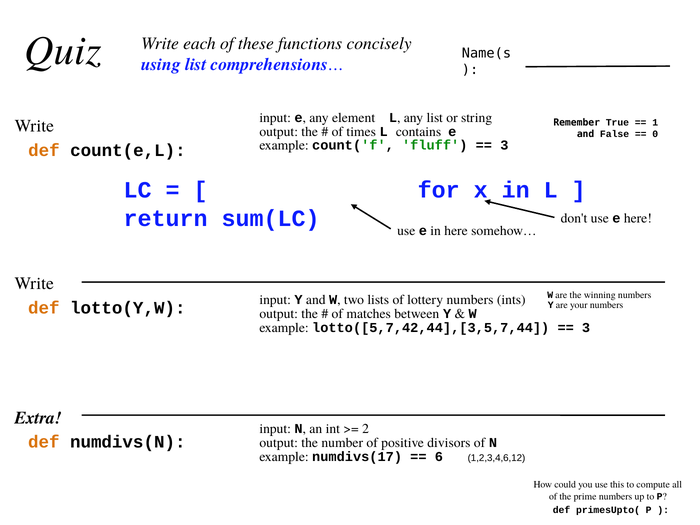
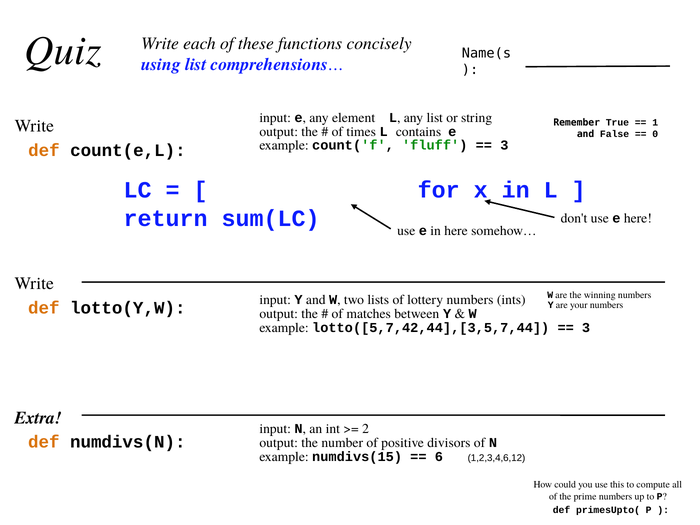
numdivs(17: numdivs(17 -> numdivs(15 (357, 457)
